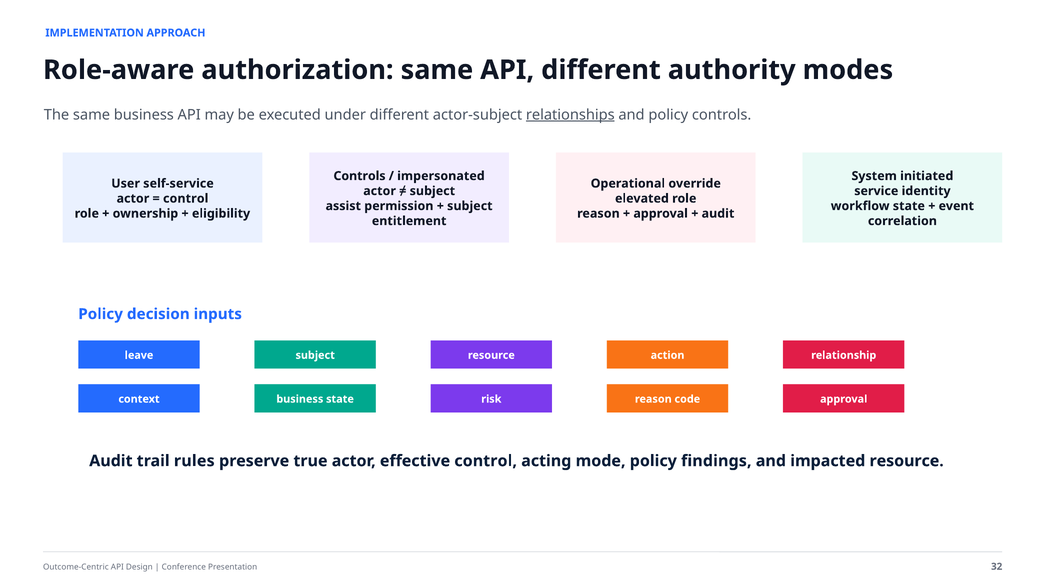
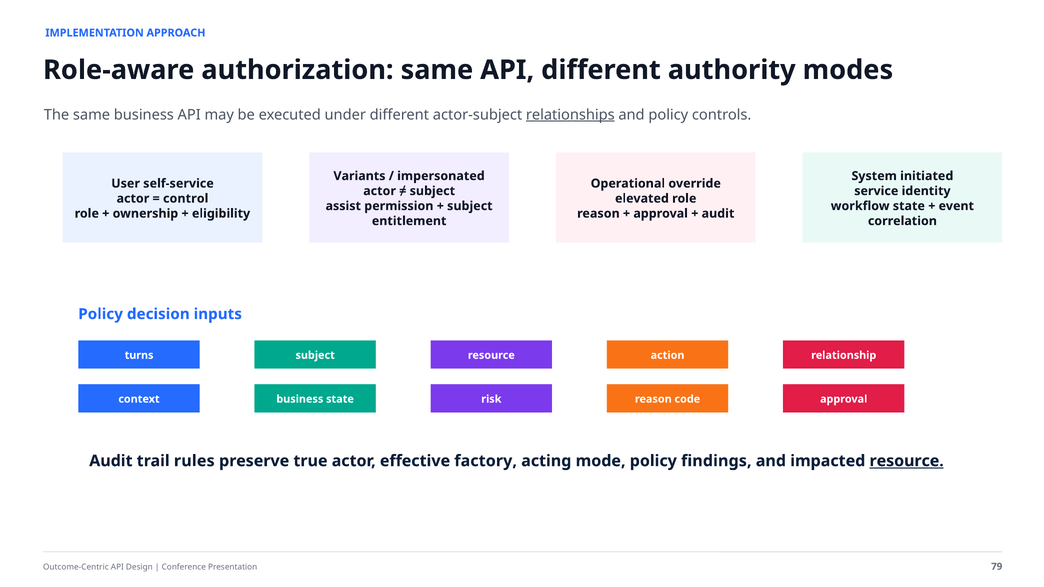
Controls: Controls -> Variants (359, 176)
leave: leave -> turns (139, 355)
effective control: control -> factory (486, 461)
resource underline: none -> present (907, 461)
32: 32 -> 79 (997, 567)
